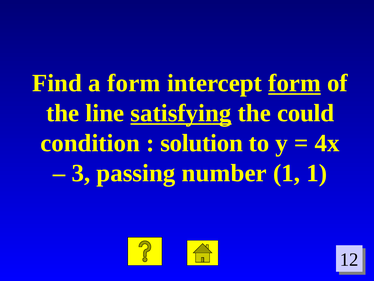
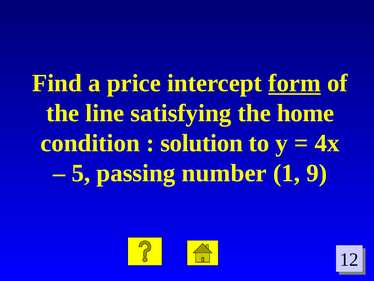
a form: form -> price (134, 83)
satisfying underline: present -> none (181, 113)
could: could -> home (306, 113)
3: 3 -> 5 (81, 173)
1 1: 1 -> 9 (317, 173)
